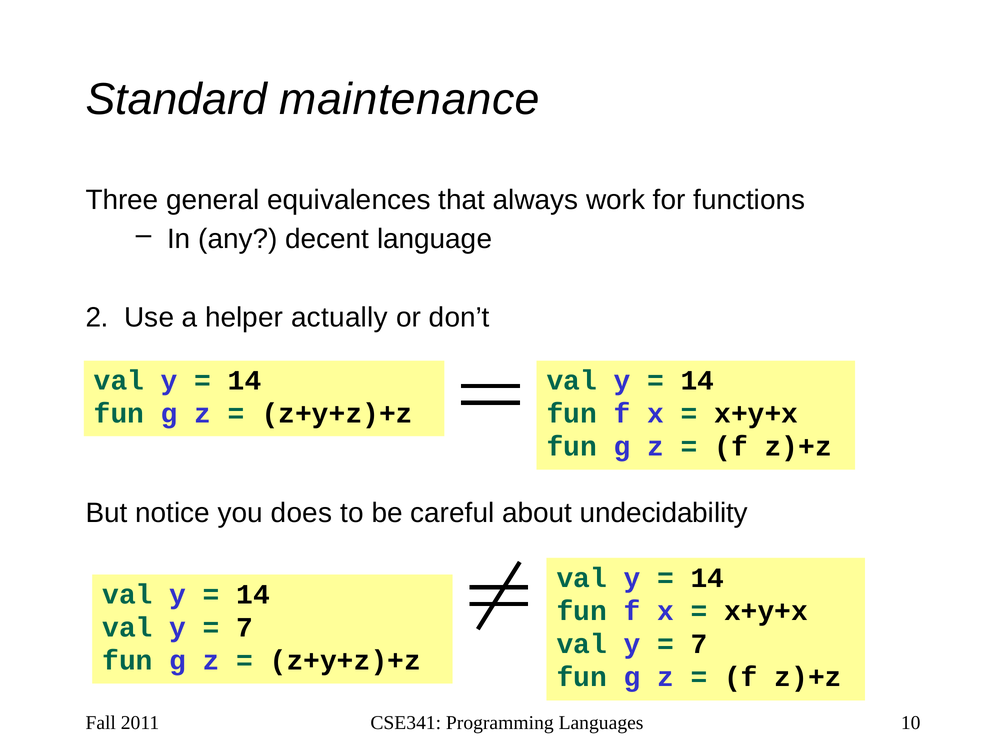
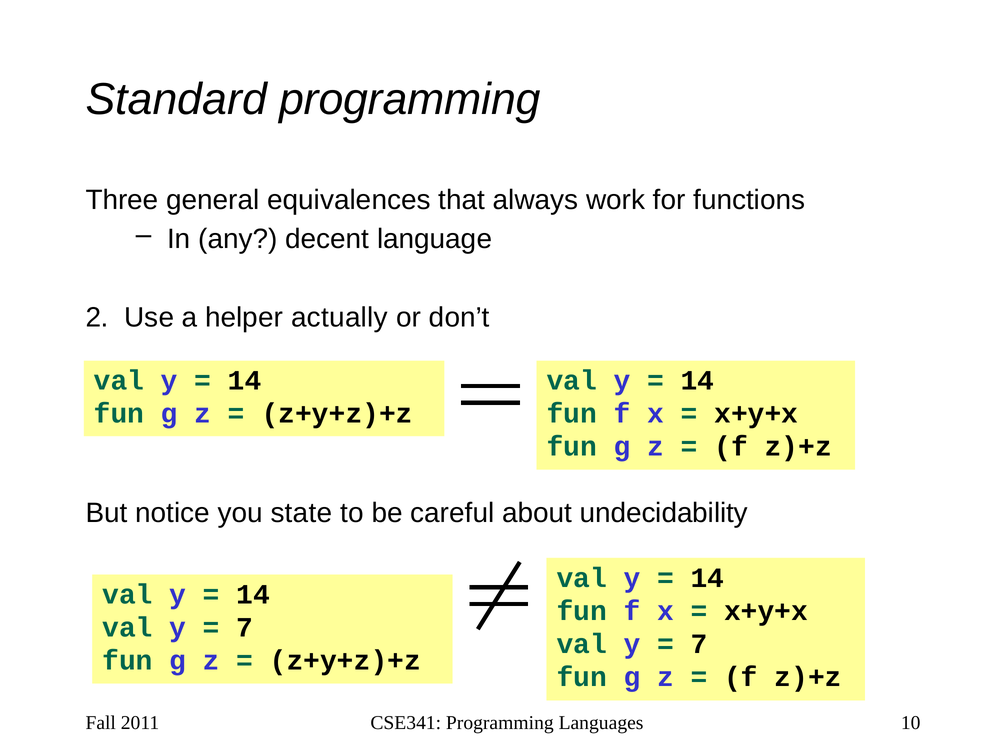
Standard maintenance: maintenance -> programming (410, 100)
does: does -> state (301, 513)
